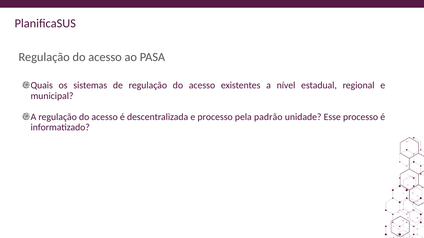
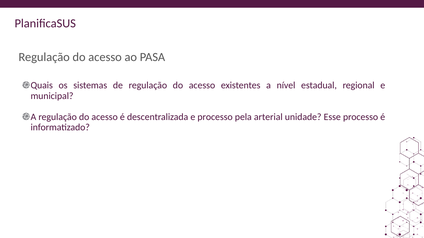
padrão: padrão -> arterial (268, 117)
